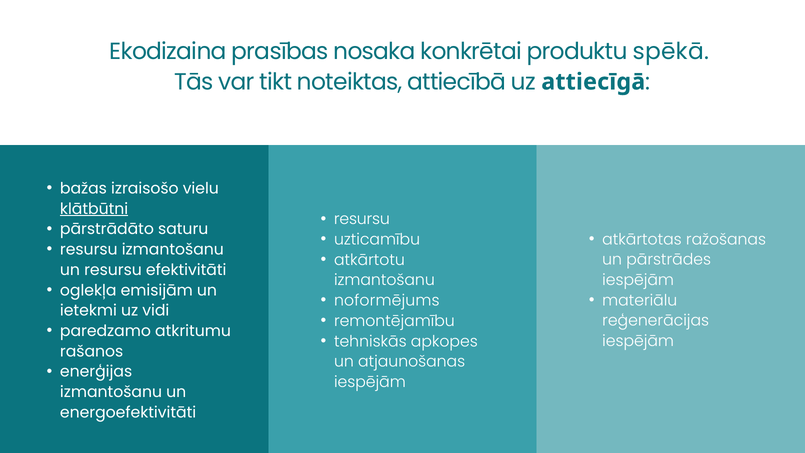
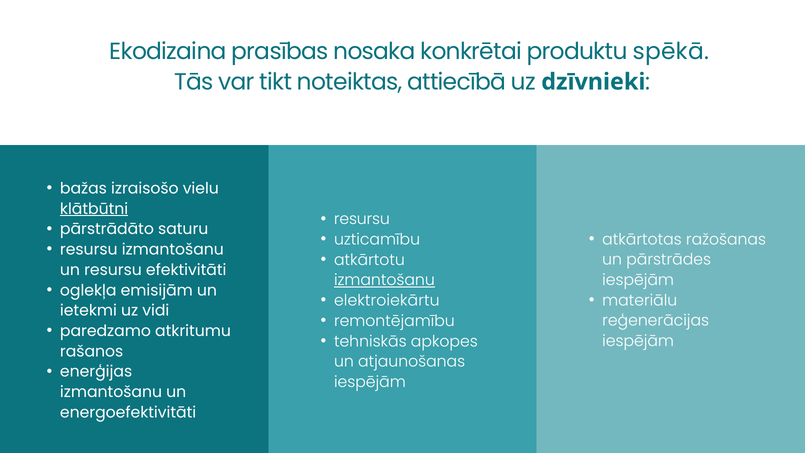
attiecīgā: attiecīgā -> dzīvnieki (593, 82)
izmantošanu underline: none -> present (384, 280)
noformējums: noformējums -> elektroiekārtu (387, 301)
